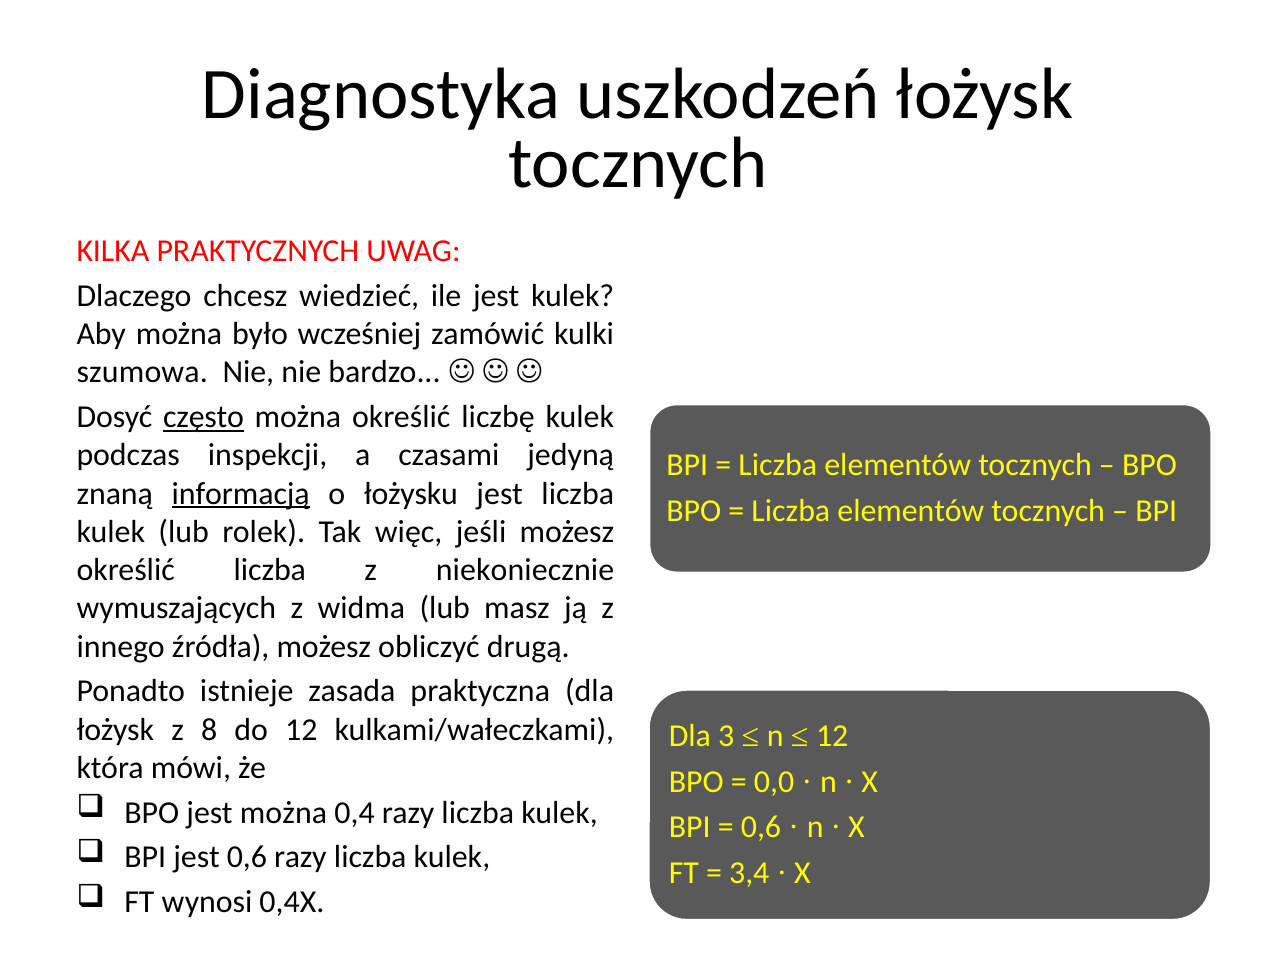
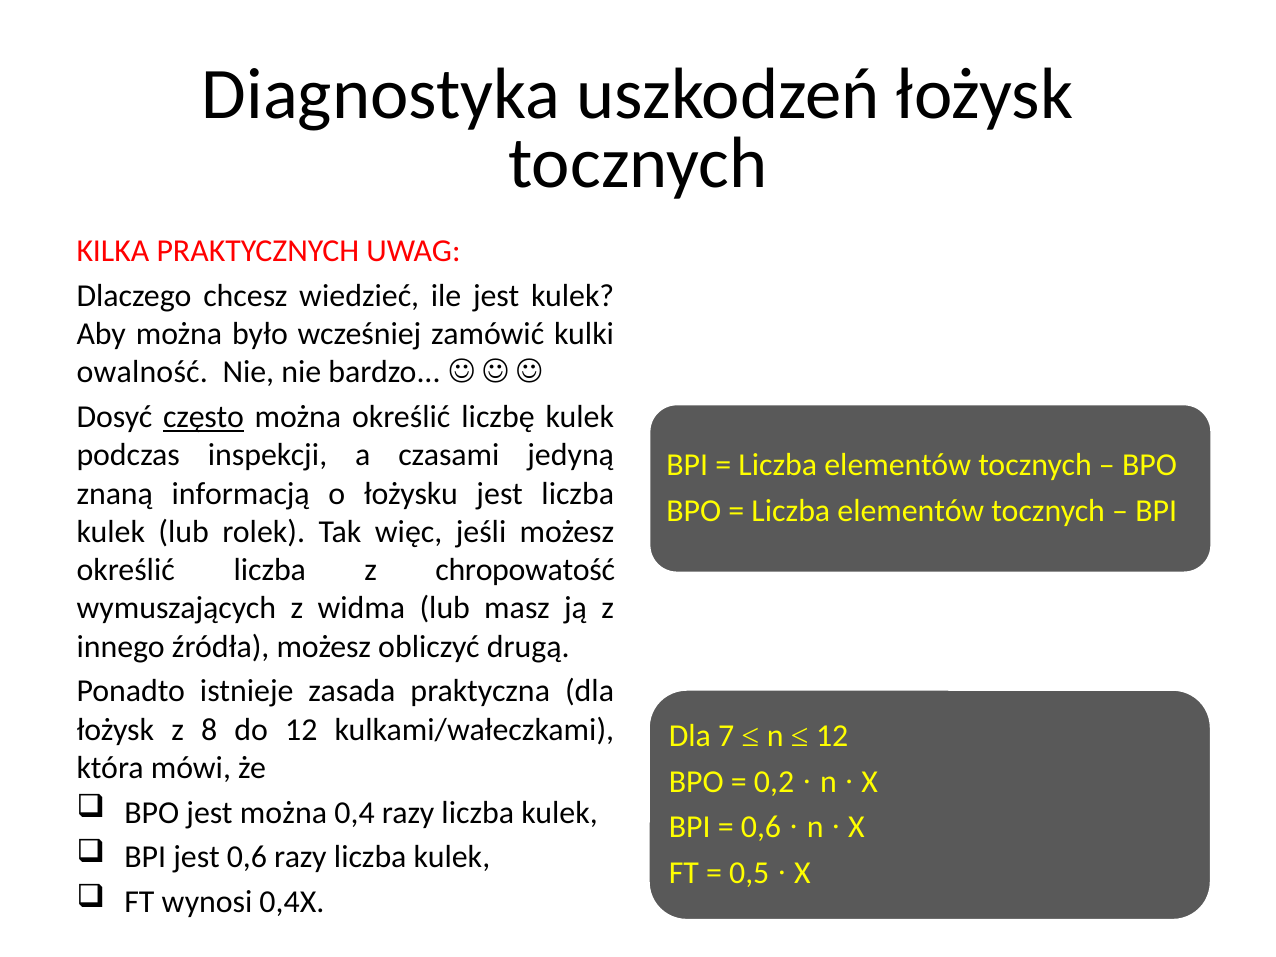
szumowa: szumowa -> owalność (142, 372)
informacją underline: present -> none (241, 493)
niekoniecznie: niekoniecznie -> chropowatość (525, 570)
3: 3 -> 7 (726, 736)
0,0: 0,0 -> 0,2 (774, 782)
3,4: 3,4 -> 0,5 (749, 873)
